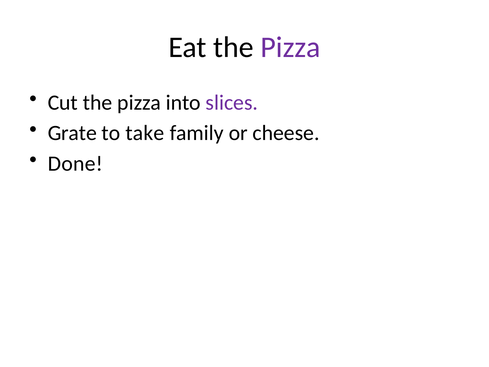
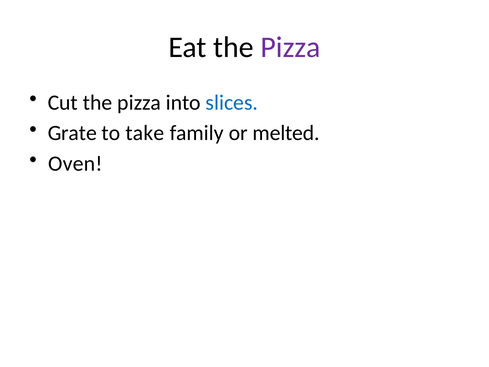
slices colour: purple -> blue (232, 103)
cheese: cheese -> melted (286, 133)
Done: Done -> Oven (75, 163)
